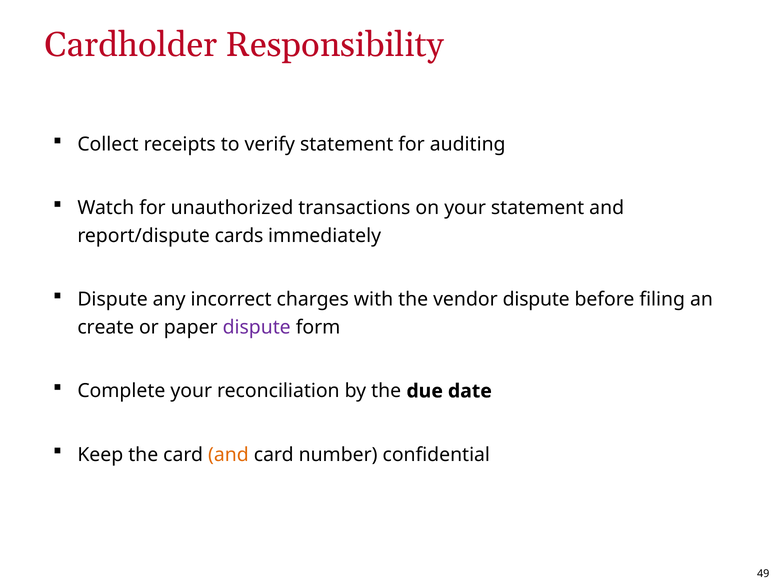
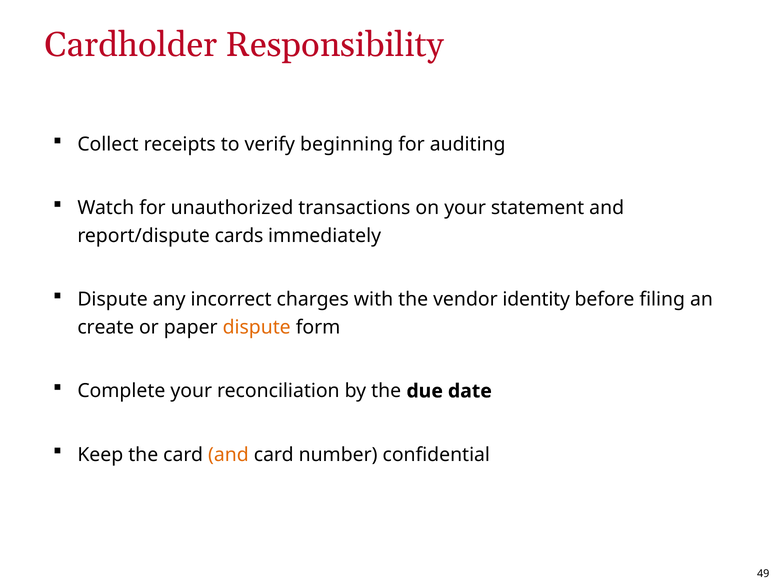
verify statement: statement -> beginning (347, 145)
vendor dispute: dispute -> identity (536, 300)
dispute colour: purple -> orange (257, 328)
